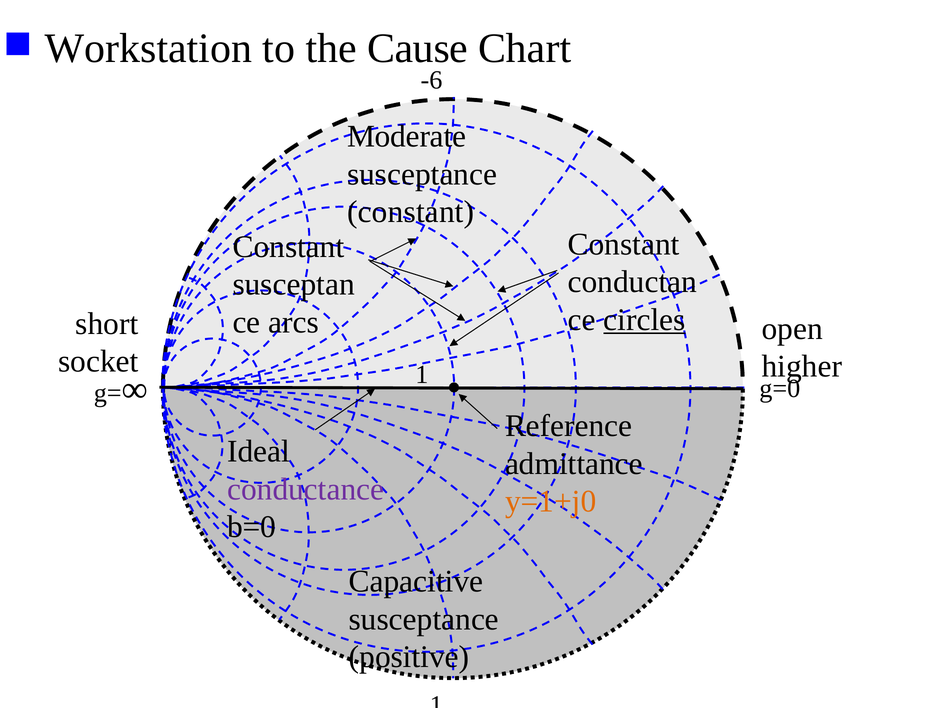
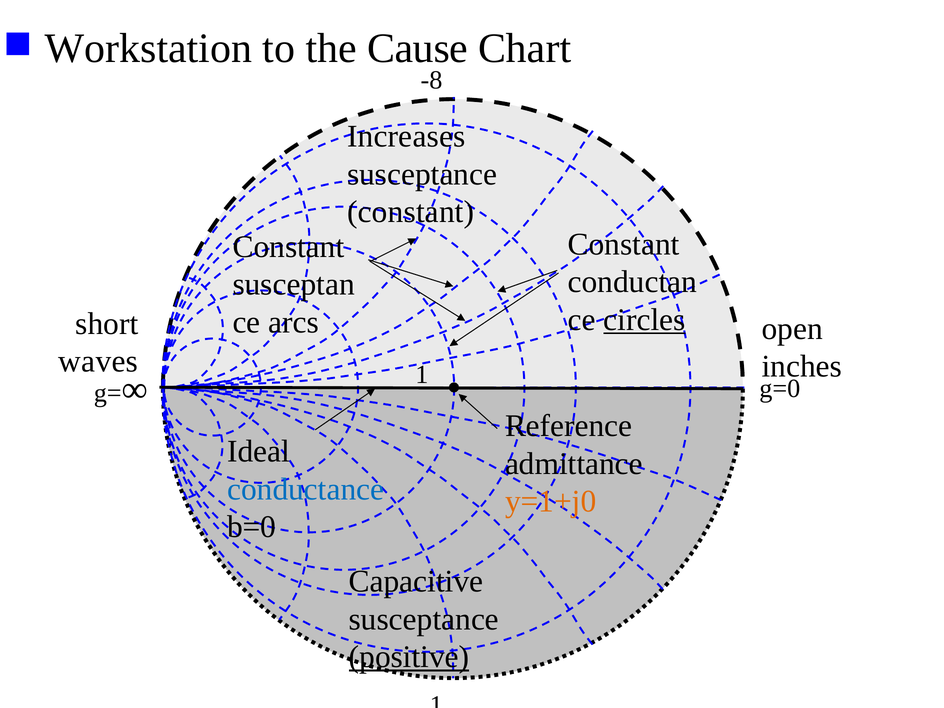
-6: -6 -> -8 (432, 80)
Moderate: Moderate -> Increases (406, 136)
socket: socket -> waves (98, 362)
higher: higher -> inches (802, 367)
conductance colour: purple -> blue (306, 489)
positive underline: none -> present (409, 657)
